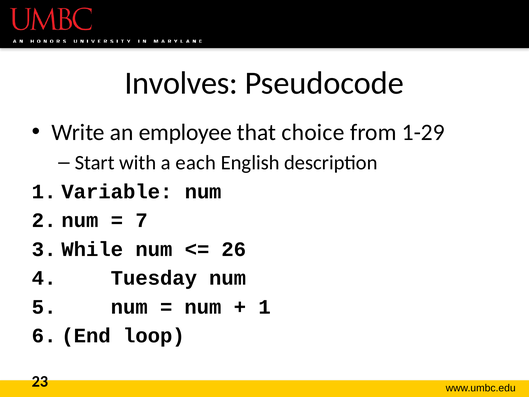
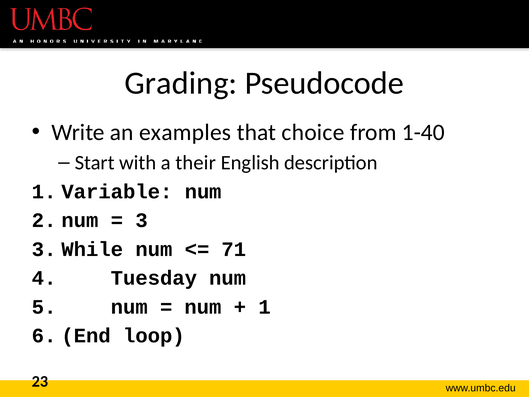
Involves: Involves -> Grading (181, 83)
employee: employee -> examples (185, 132)
1-29: 1-29 -> 1-40 (423, 132)
each: each -> their (196, 163)
7: 7 -> 3 (142, 220)
26: 26 -> 71 (234, 249)
